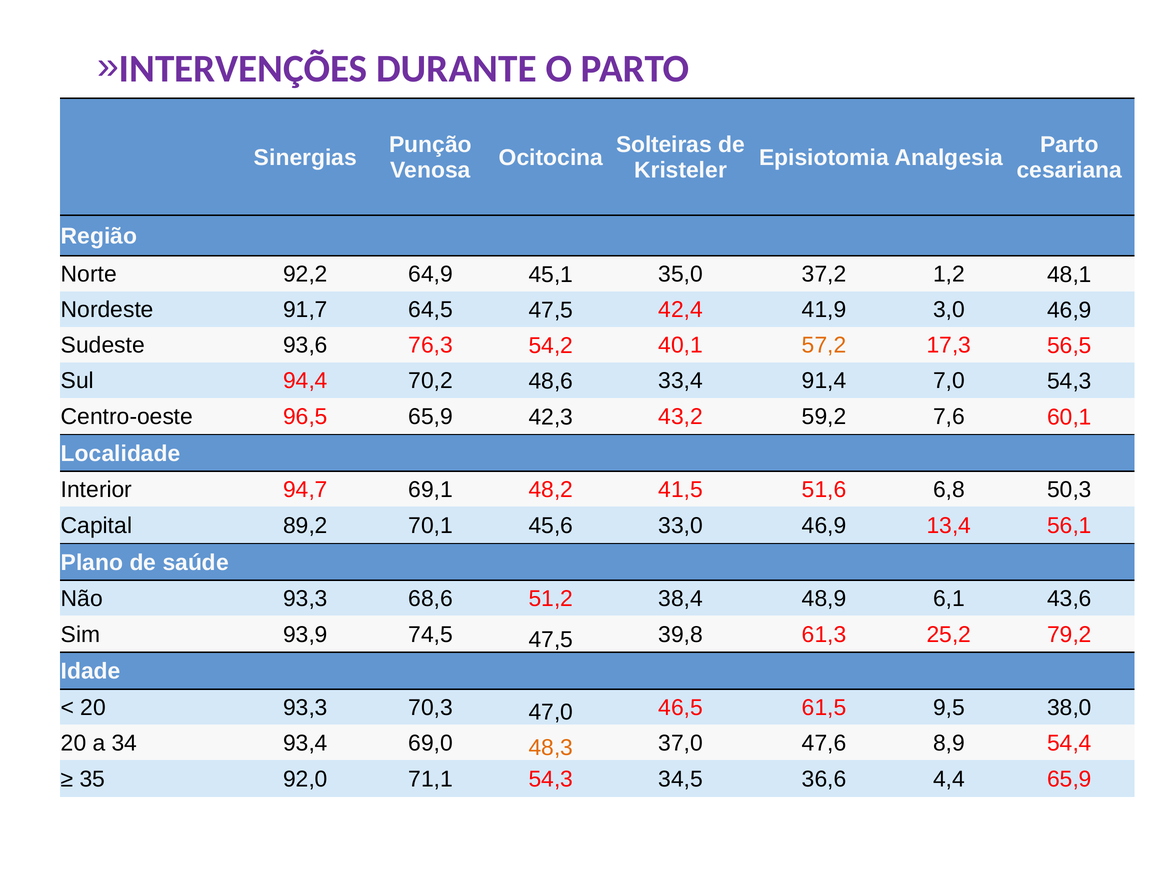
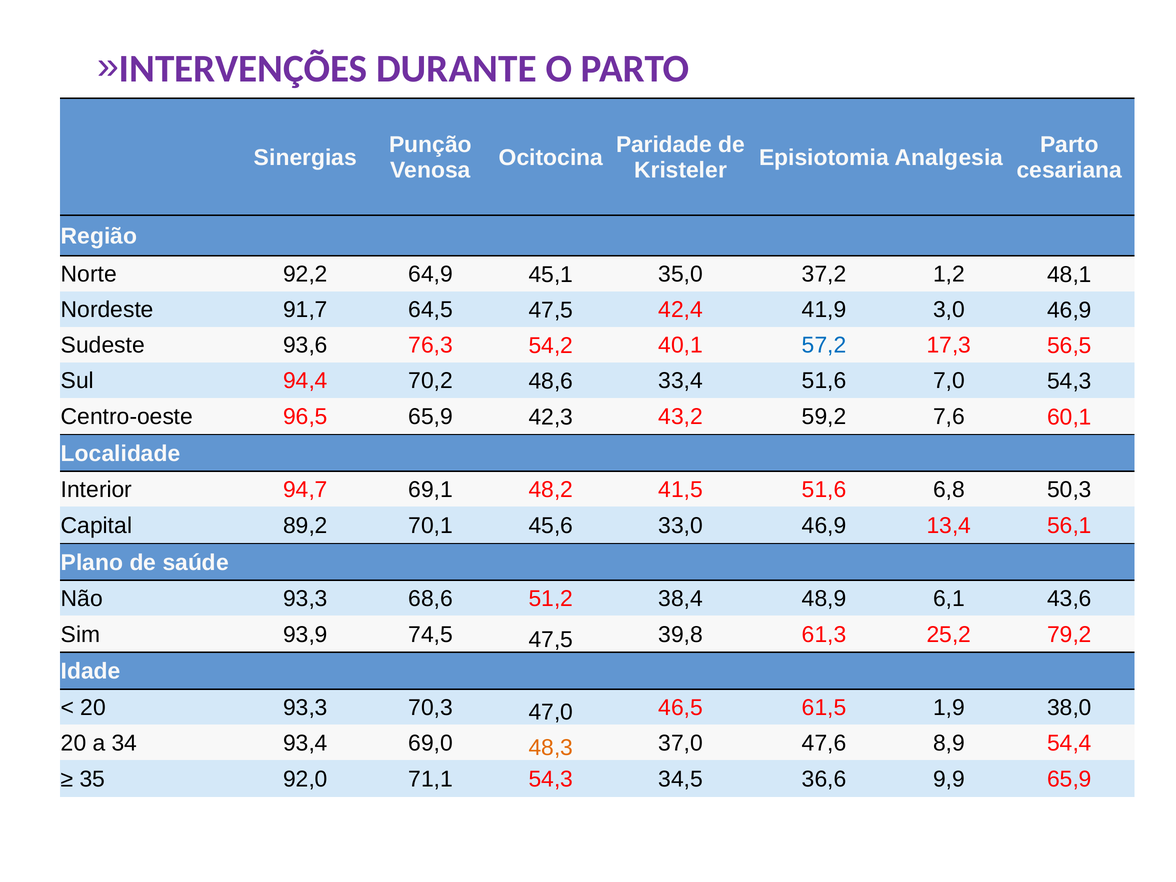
Solteiras: Solteiras -> Paridade (664, 145)
57,2 colour: orange -> blue (824, 345)
33,4 91,4: 91,4 -> 51,6 (824, 381)
9,5: 9,5 -> 1,9 (949, 708)
4,4: 4,4 -> 9,9 (949, 779)
